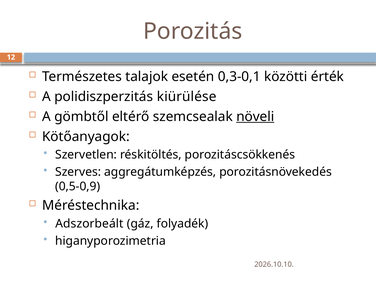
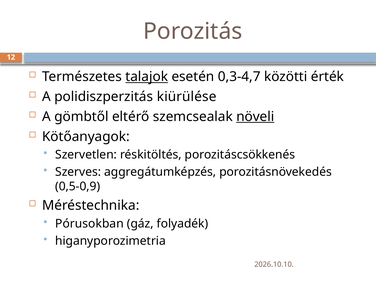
talajok underline: none -> present (147, 77)
0,3-0,1: 0,3-0,1 -> 0,3-4,7 (239, 77)
Adszorbeált: Adszorbeált -> Pórusokban (89, 224)
